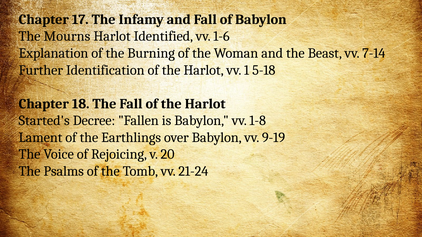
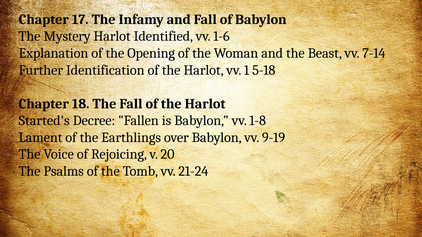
Mourns: Mourns -> Mystery (67, 36)
Burning: Burning -> Opening (151, 53)
